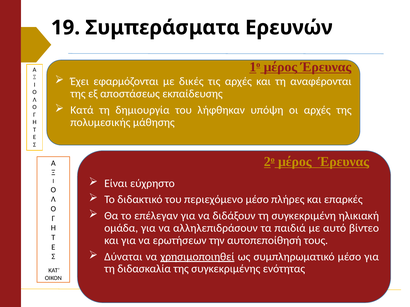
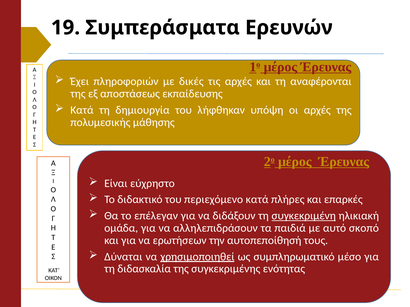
εφαρμόζονται: εφαρμόζονται -> πληροφοριών (126, 82)
περιεχόμενο μέσο: μέσο -> κατά (257, 200)
συγκεκριμένη underline: none -> present (304, 216)
βίντεο: βίντεο -> σκοπό (364, 228)
